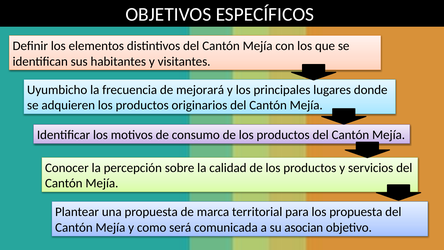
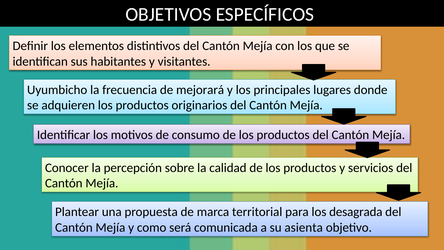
los propuesta: propuesta -> desagrada (356, 212)
asocian: asocian -> asienta (304, 227)
